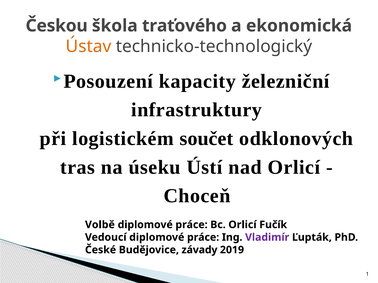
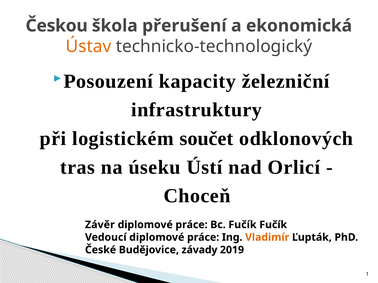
traťového: traťového -> přerušení (184, 26)
Volbě: Volbě -> Závěr (100, 225)
Bc Orlicí: Orlicí -> Fučík (242, 225)
Vladimír colour: purple -> orange (267, 238)
